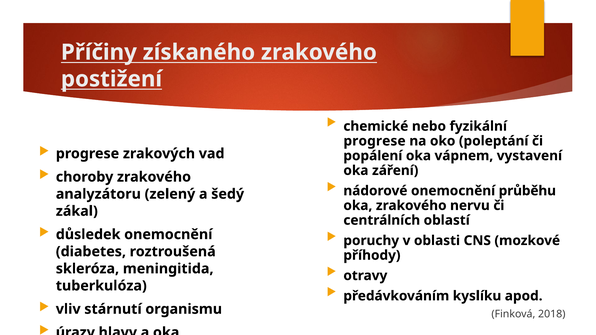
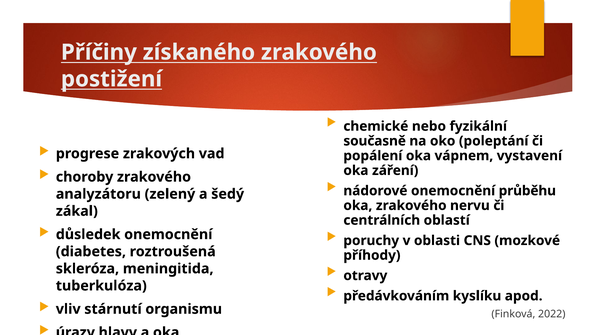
progrese: progrese -> současně (375, 141)
2018: 2018 -> 2022 (552, 314)
